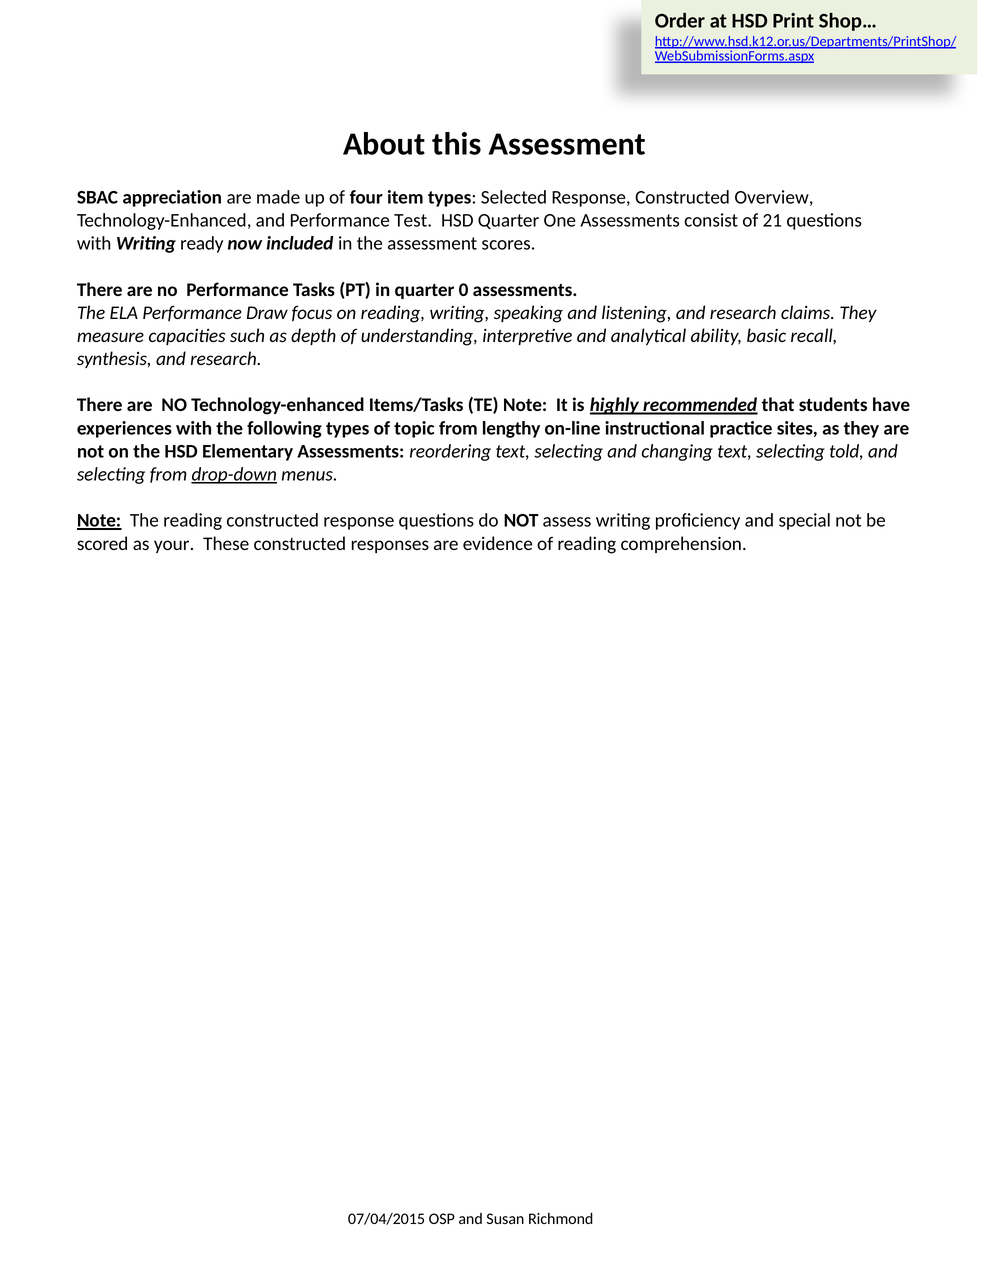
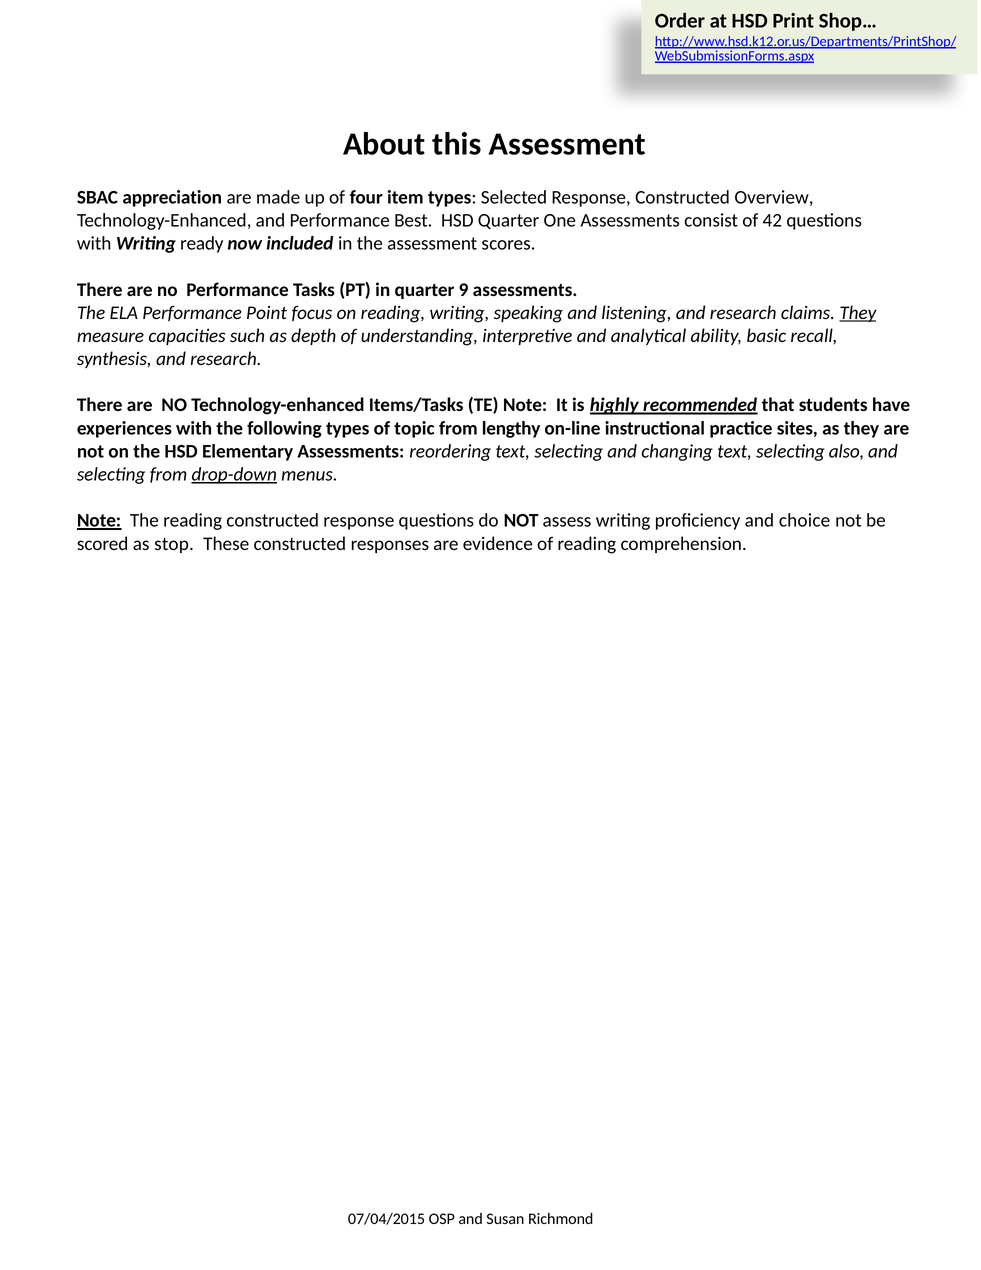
Test: Test -> Best (413, 220)
21: 21 -> 42 (772, 220)
0: 0 -> 9 (464, 290)
Draw: Draw -> Point (267, 313)
They underline: none -> present (858, 313)
told: told -> also (847, 451)
special: special -> choice (805, 520)
your: your -> stop (174, 543)
